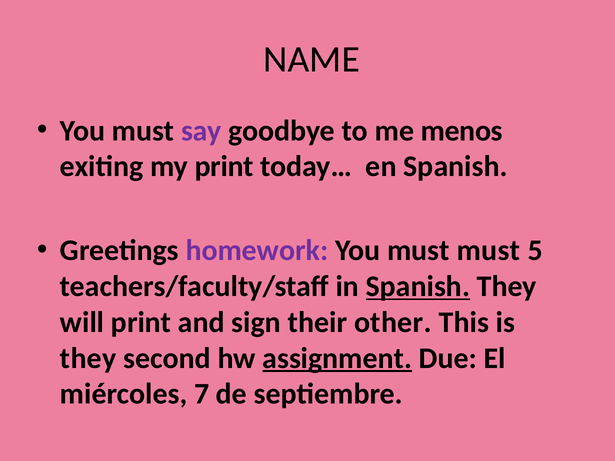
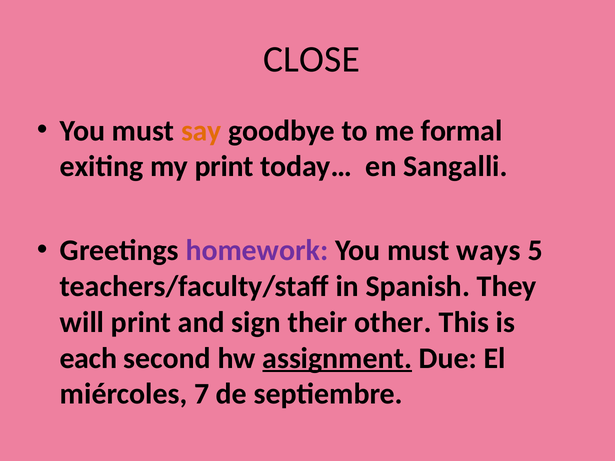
NAME: NAME -> CLOSE (312, 60)
say colour: purple -> orange (201, 131)
menos: menos -> formal (462, 131)
en Spanish: Spanish -> Sangalli (456, 167)
must must: must -> ways (488, 251)
Spanish underline: present -> none (418, 287)
they: they -> each (88, 358)
